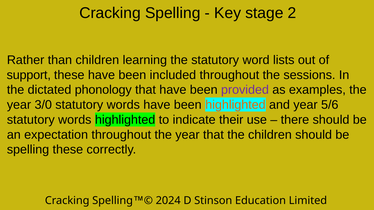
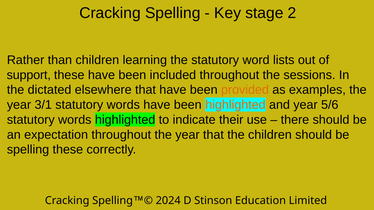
phonology: phonology -> elsewhere (103, 90)
provided colour: purple -> orange (245, 90)
3/0: 3/0 -> 3/1 (43, 105)
